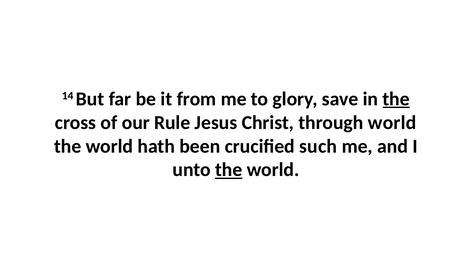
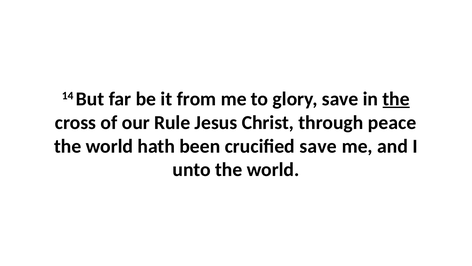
through world: world -> peace (392, 122)
crucified such: such -> save (318, 146)
the underline: present -> none (229, 170)
